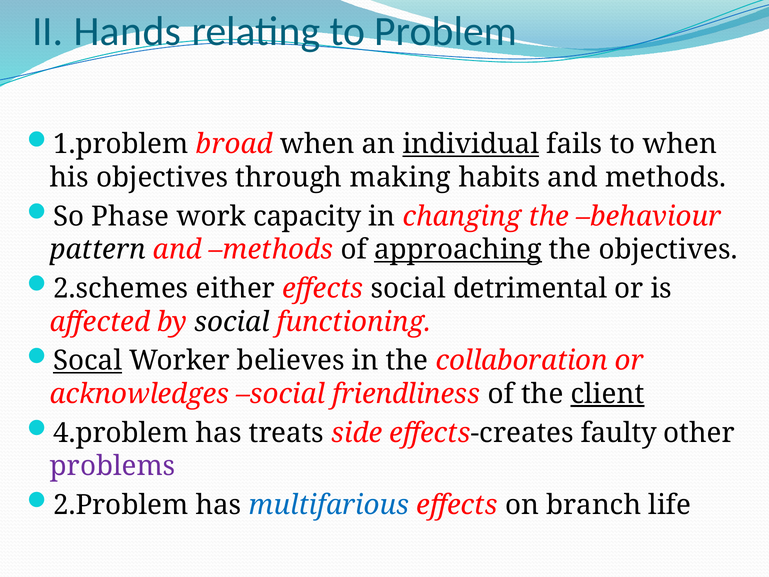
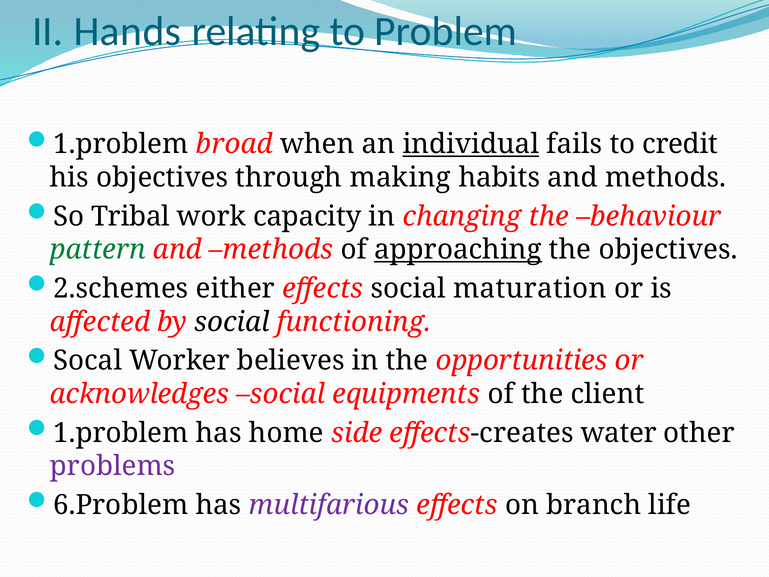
to when: when -> credit (680, 144)
Phase: Phase -> Tribal (131, 216)
pattern colour: black -> green (98, 250)
detrimental: detrimental -> maturation (530, 288)
Socal underline: present -> none (88, 361)
collaboration: collaboration -> opportunities (522, 361)
friendliness: friendliness -> equipments (406, 394)
client underline: present -> none (608, 394)
4.problem: 4.problem -> 1.problem (121, 433)
treats: treats -> home (286, 433)
faulty: faulty -> water (619, 433)
2.Problem: 2.Problem -> 6.Problem (121, 505)
multifarious colour: blue -> purple (329, 505)
